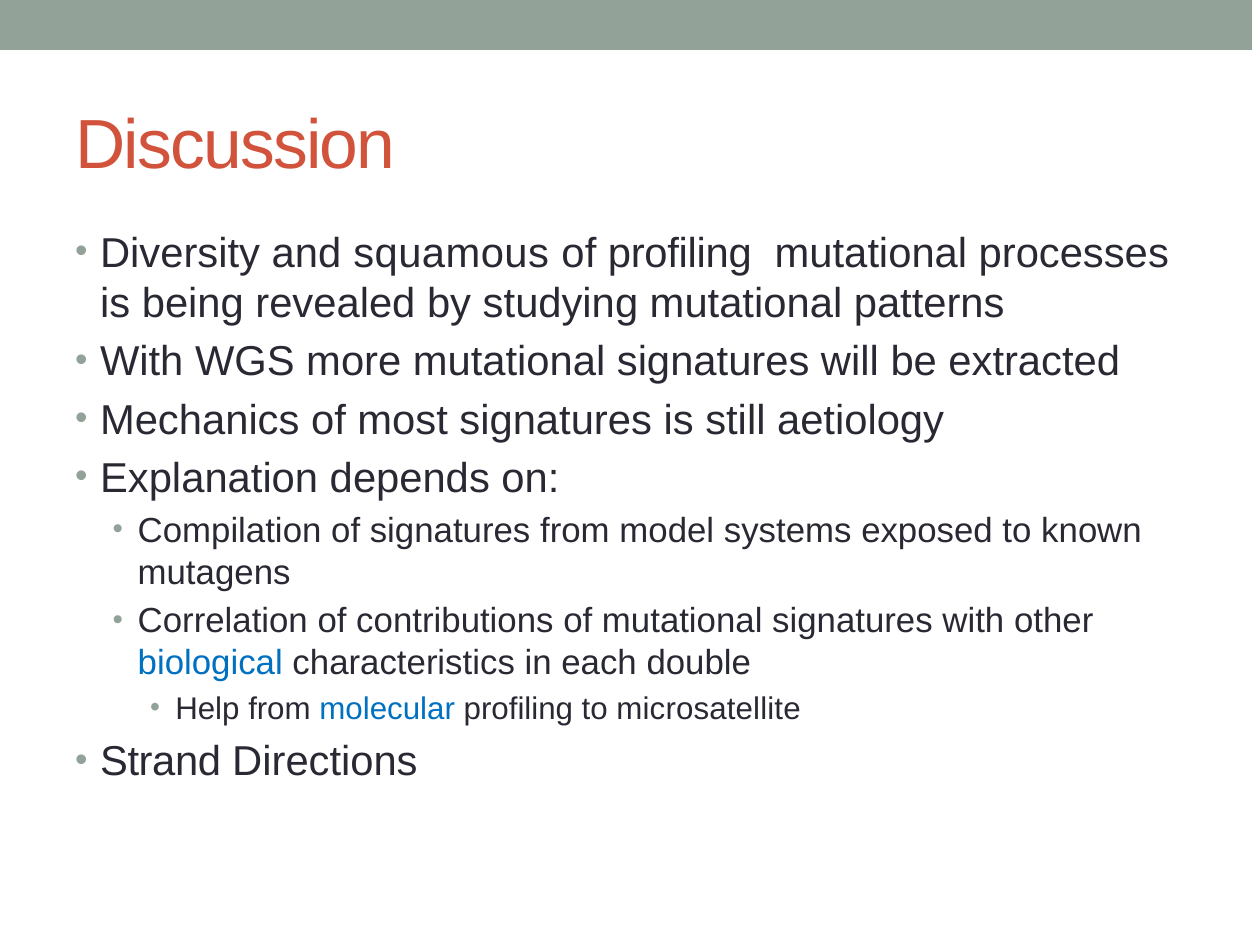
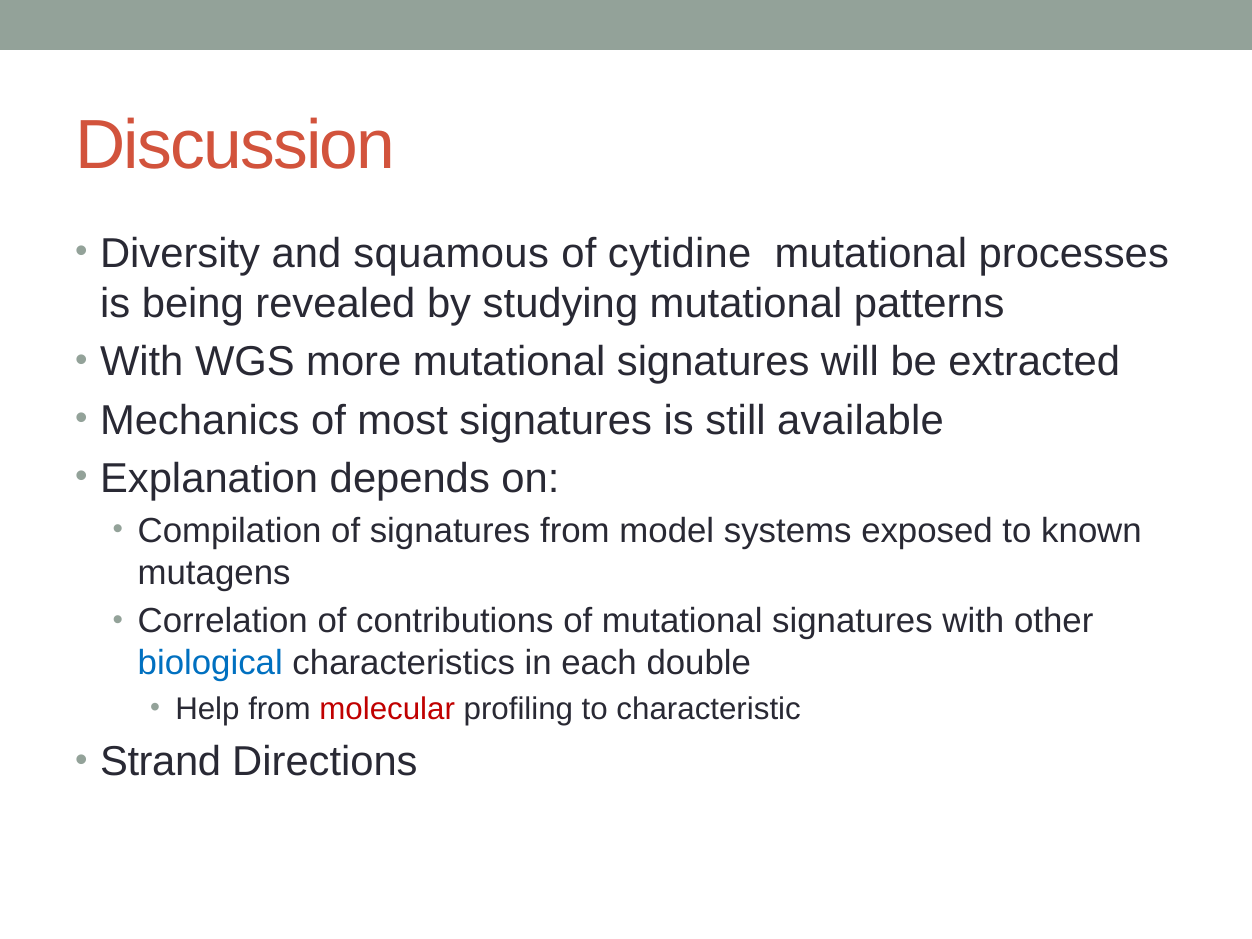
of profiling: profiling -> cytidine (680, 253)
aetiology: aetiology -> available (860, 420)
molecular colour: blue -> red (387, 709)
microsatellite: microsatellite -> characteristic (709, 709)
